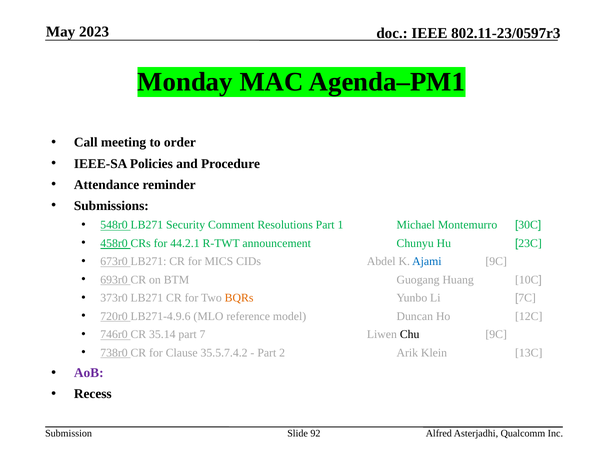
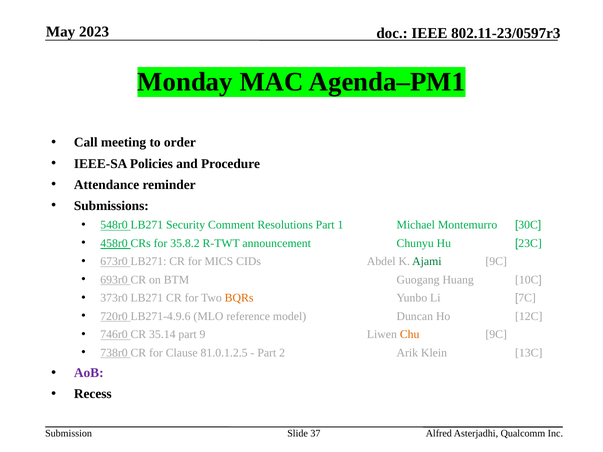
44.2.1: 44.2.1 -> 35.8.2 (185, 243)
Ajami colour: blue -> green (427, 262)
7: 7 -> 9 (203, 335)
Chu colour: black -> orange (410, 335)
35.5.7.4.2: 35.5.7.4.2 -> 81.0.1.2.5 (224, 353)
92: 92 -> 37 (315, 434)
